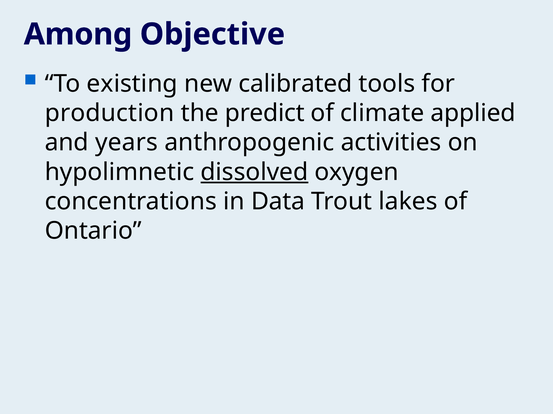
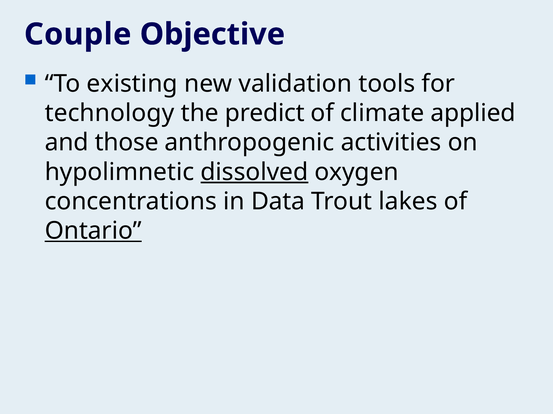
Among: Among -> Couple (78, 34)
calibrated: calibrated -> validation (295, 84)
production: production -> technology (110, 113)
years: years -> those (127, 143)
Ontario underline: none -> present (93, 231)
